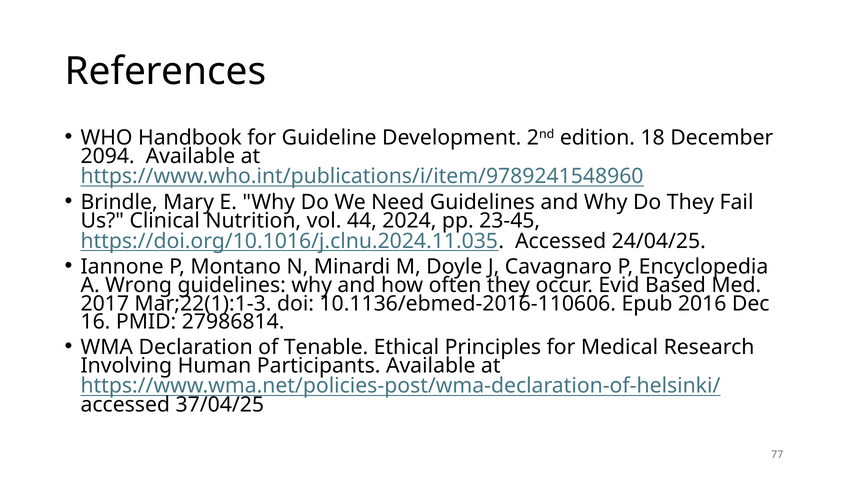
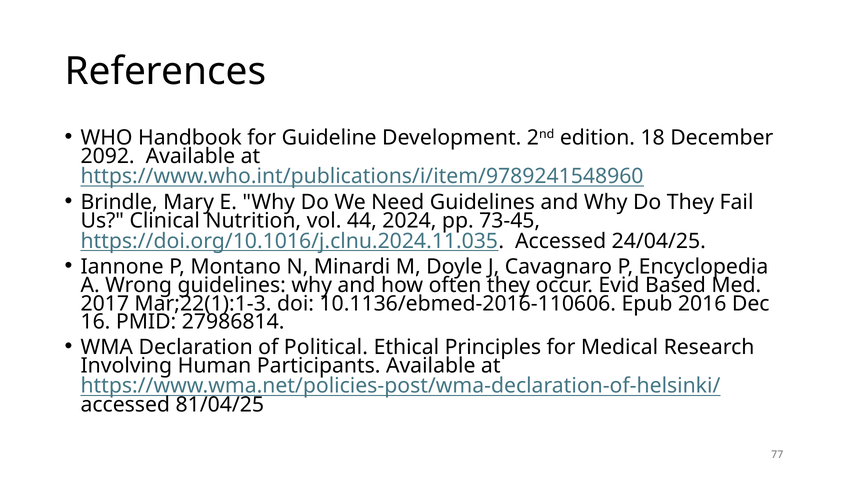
2094: 2094 -> 2092 (108, 156)
23-45: 23-45 -> 73-45 (510, 221)
Tenable: Tenable -> Political (326, 347)
37/04/25: 37/04/25 -> 81/04/25 (220, 405)
